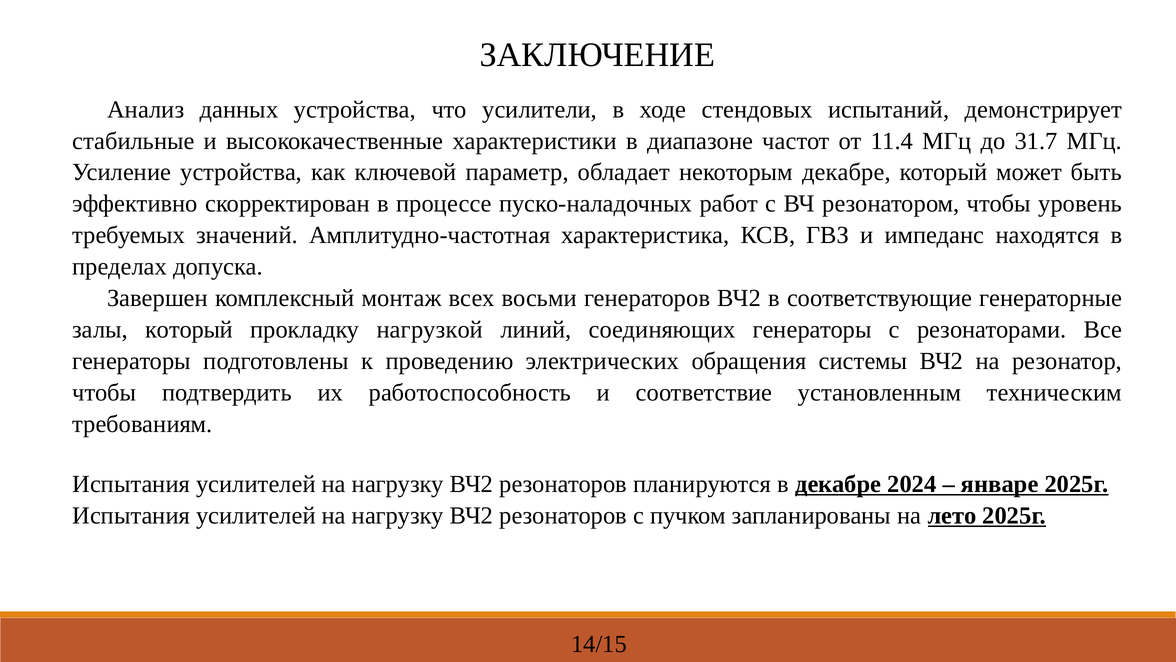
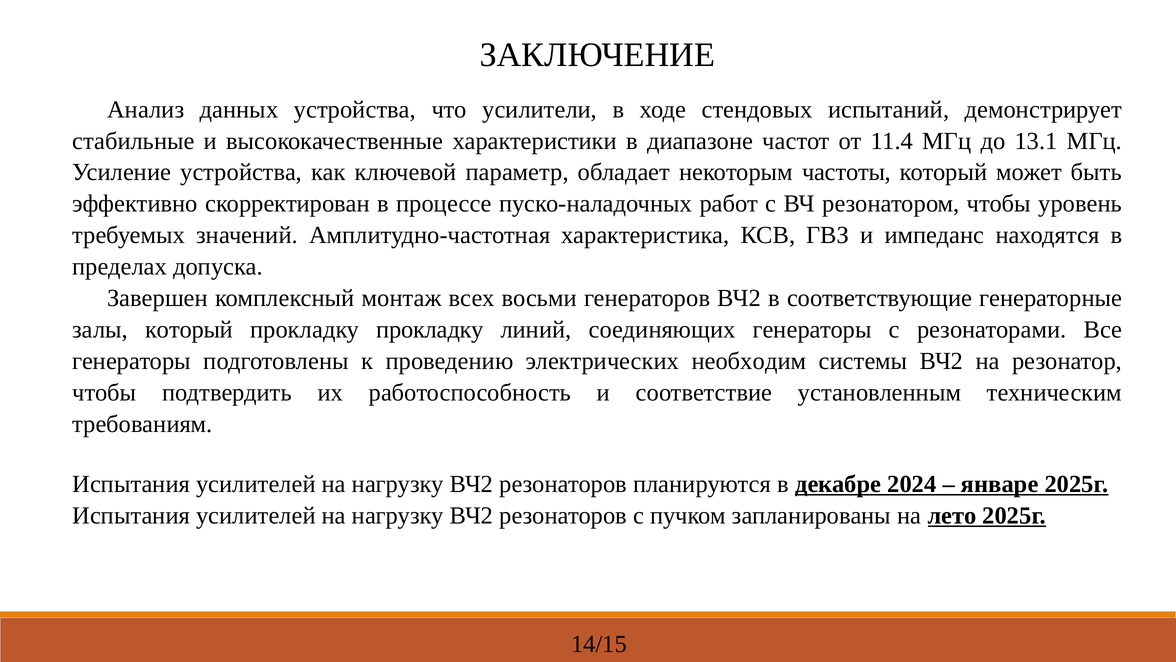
31.7: 31.7 -> 13.1 (1036, 141)
некоторым декабре: декабре -> частоты (847, 172)
прокладку нагрузкой: нагрузкой -> прокладку (430, 330)
обращения: обращения -> необходим (749, 361)
